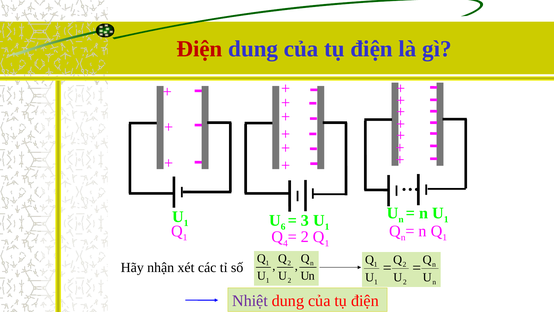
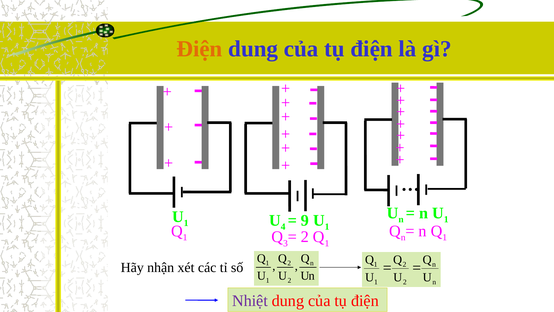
Điện colour: red -> orange (199, 49)
6: 6 -> 4 (283, 227)
3: 3 -> 9 (305, 220)
4: 4 -> 3 (285, 243)
